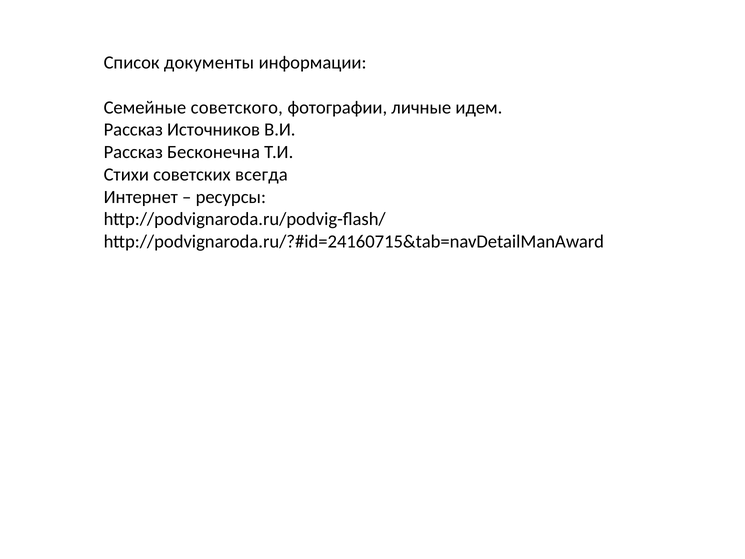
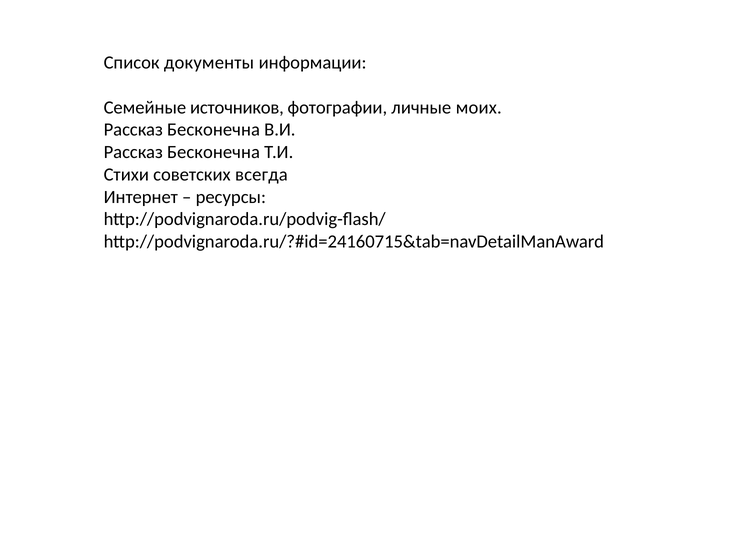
советского: советского -> источников (237, 107)
идем: идем -> моих (479, 107)
Источников: Источников -> Бесконечна (213, 130)
